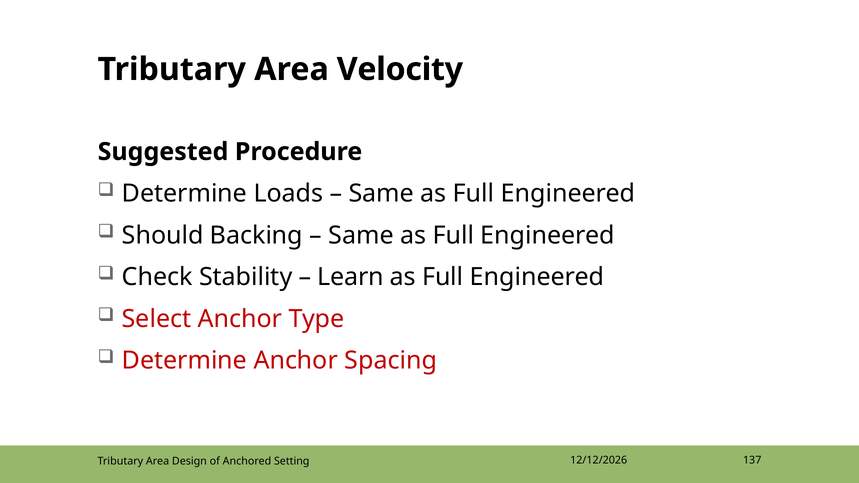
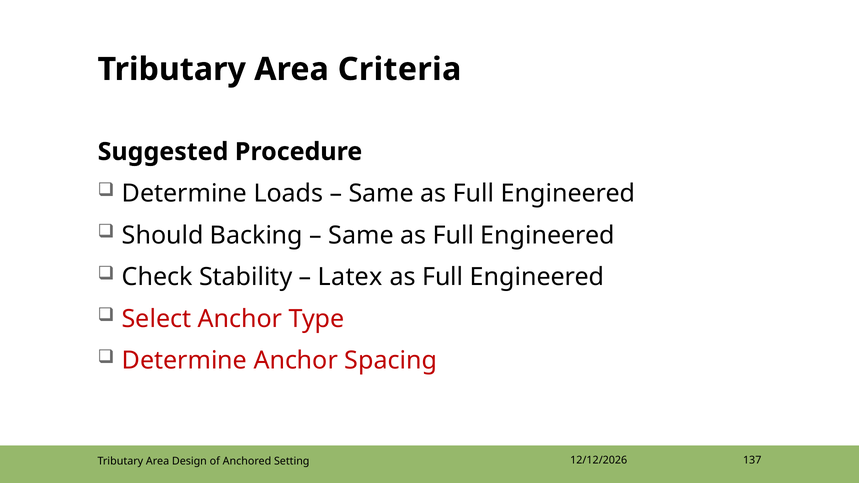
Velocity: Velocity -> Criteria (400, 69)
Learn: Learn -> Latex (350, 277)
